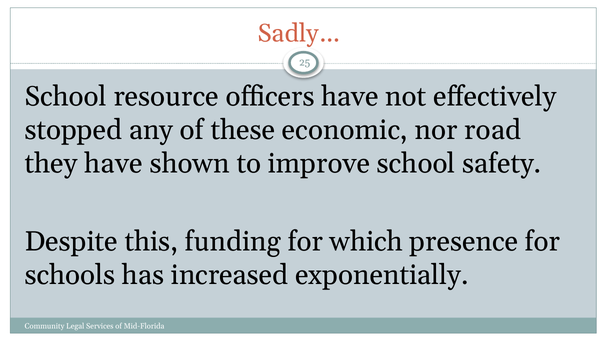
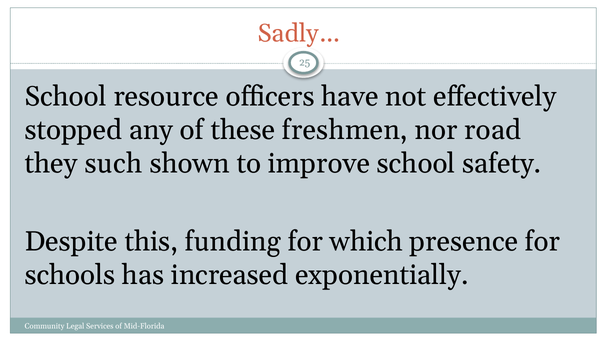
economic: economic -> freshmen (345, 130)
they have: have -> such (113, 164)
